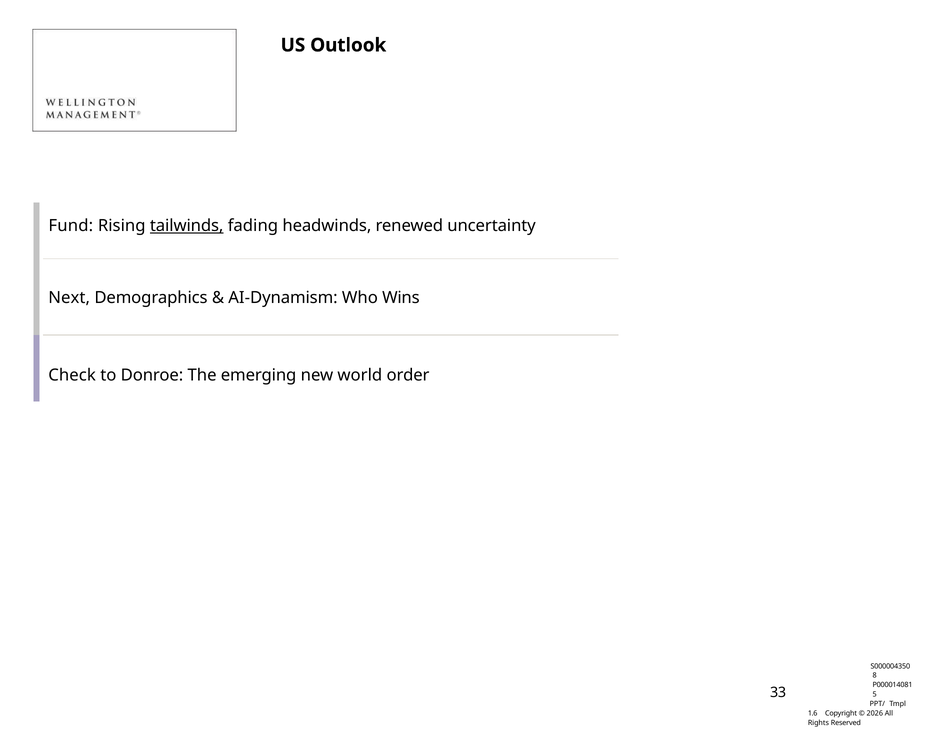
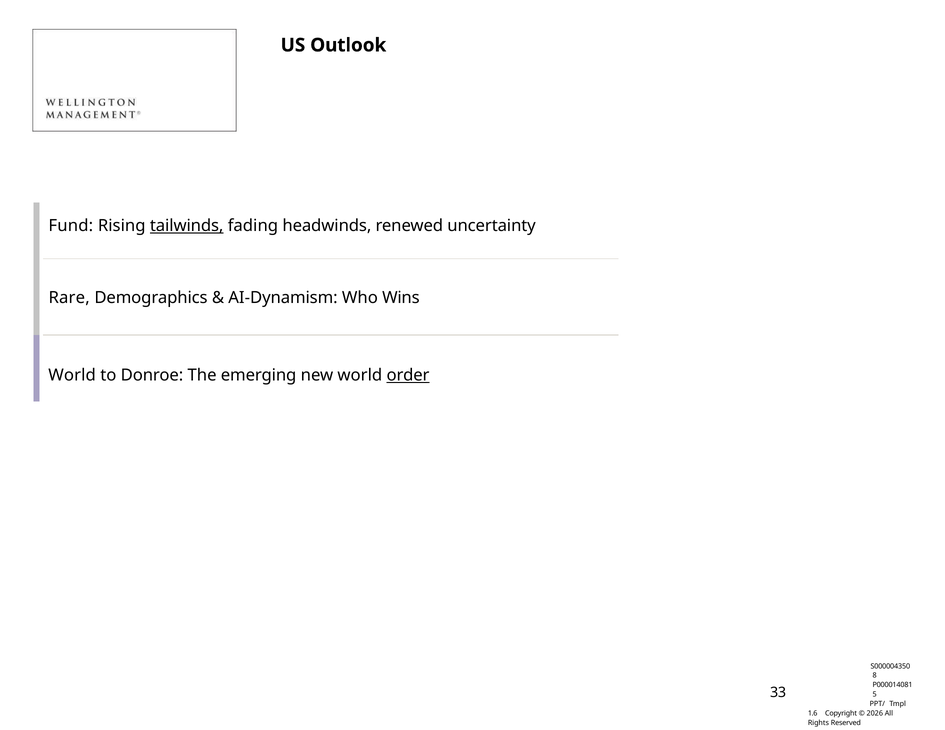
Next: Next -> Rare (69, 298)
Check: Check -> World (72, 375)
order underline: none -> present (408, 375)
